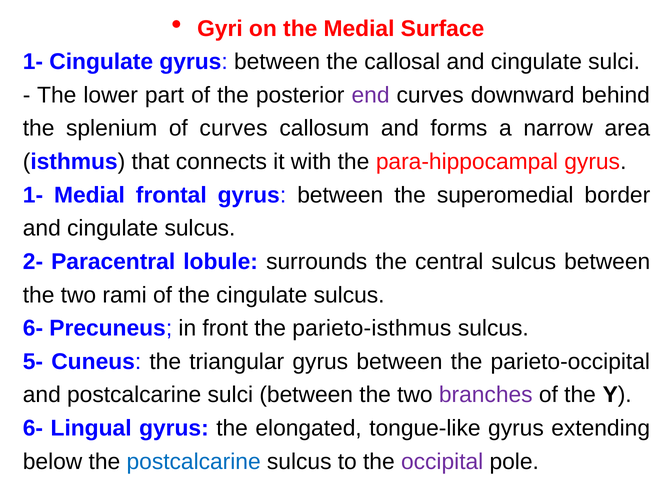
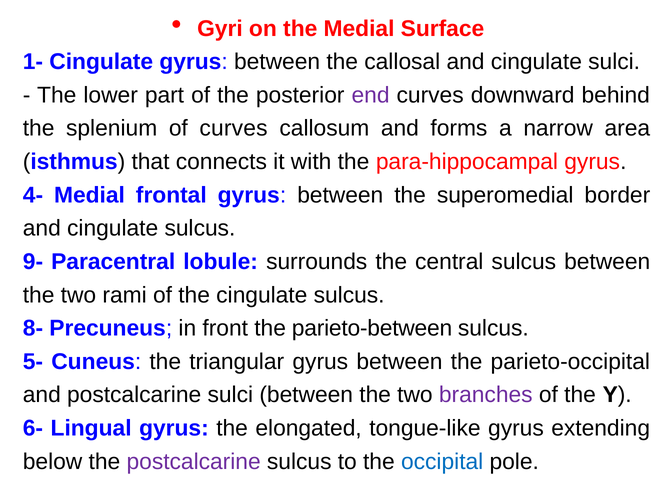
1-: 1- -> 4- (33, 195)
2-: 2- -> 9- (33, 262)
6-: 6- -> 8- (33, 329)
parieto-isthmus: parieto-isthmus -> parieto-between (372, 329)
postcalcarine colour: blue -> purple (194, 462)
occipital colour: purple -> blue (442, 462)
